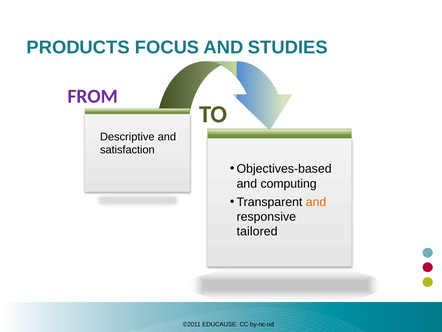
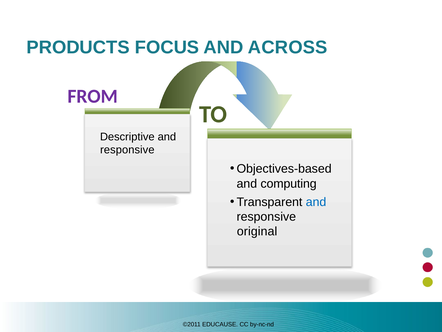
STUDIES: STUDIES -> ACROSS (288, 47)
satisfaction: satisfaction -> responsive (127, 150)
and colour: orange -> blue (316, 202)
tailored: tailored -> original (257, 231)
